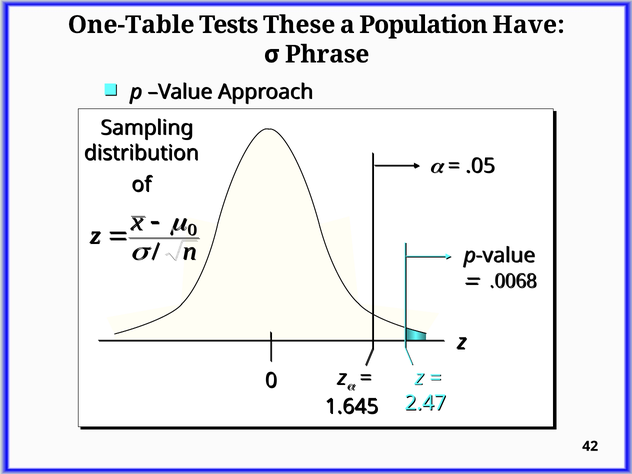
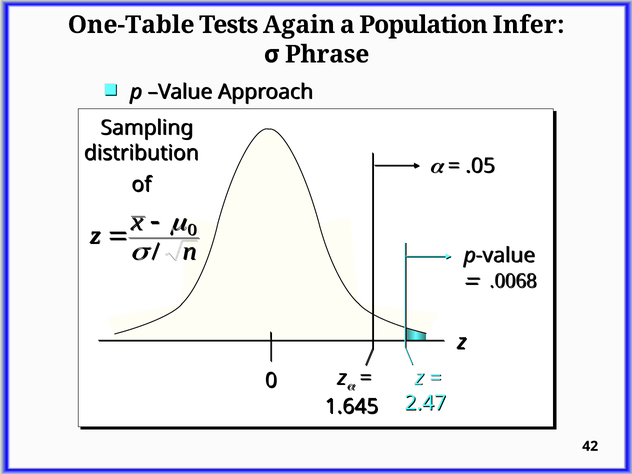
These: These -> Again (299, 25)
Have: Have -> Infer (529, 25)
